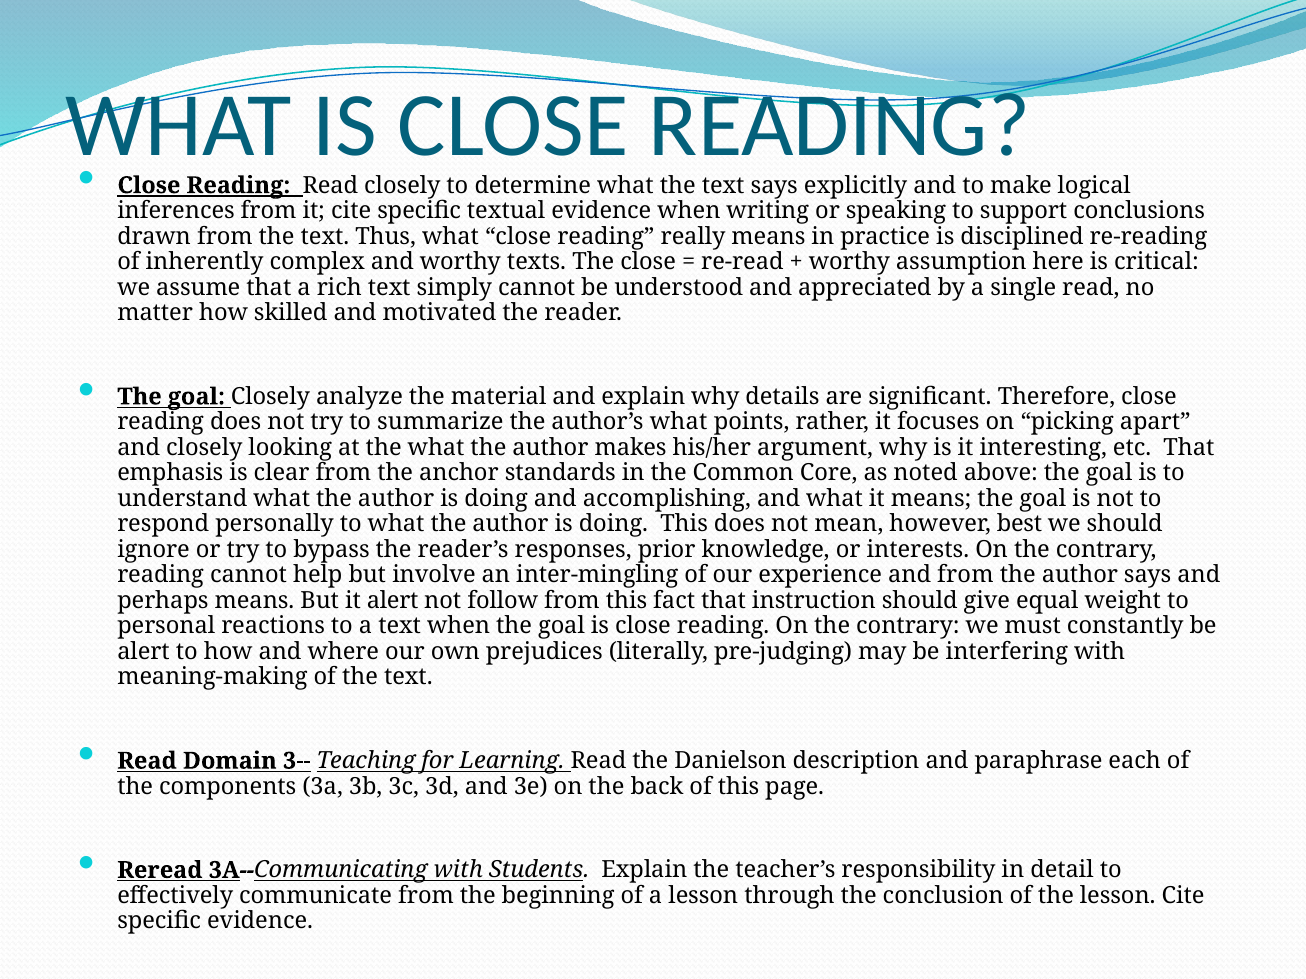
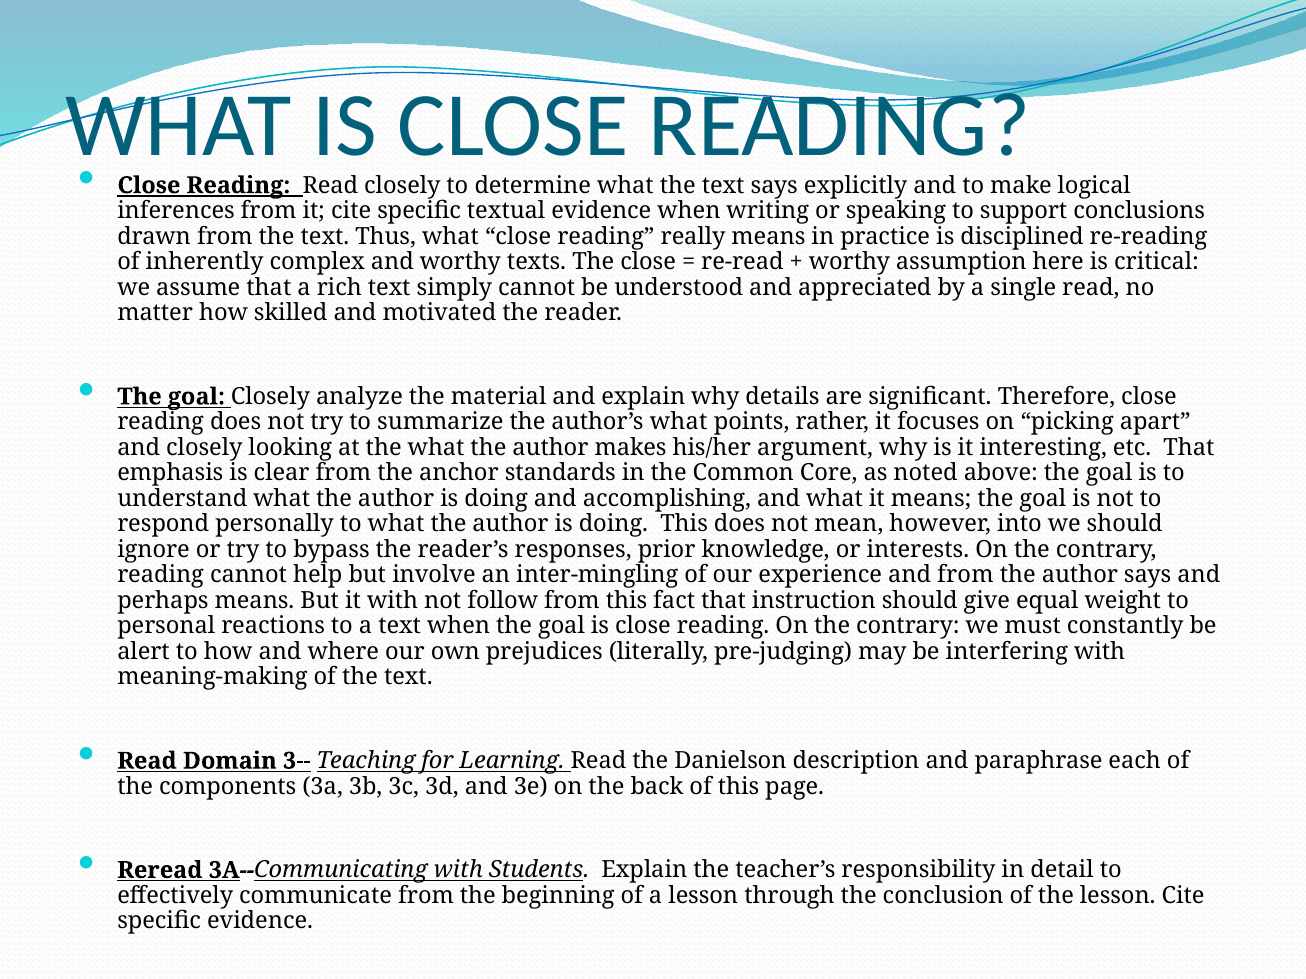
best: best -> into (1019, 524)
it alert: alert -> with (393, 601)
